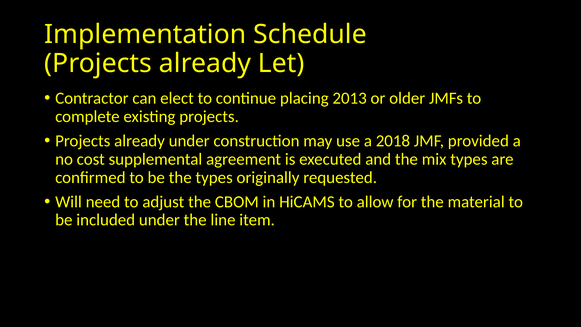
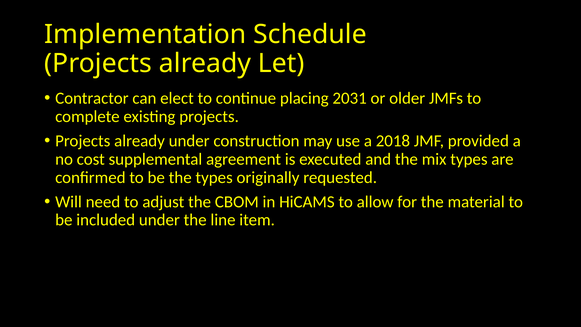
2013: 2013 -> 2031 (350, 98)
